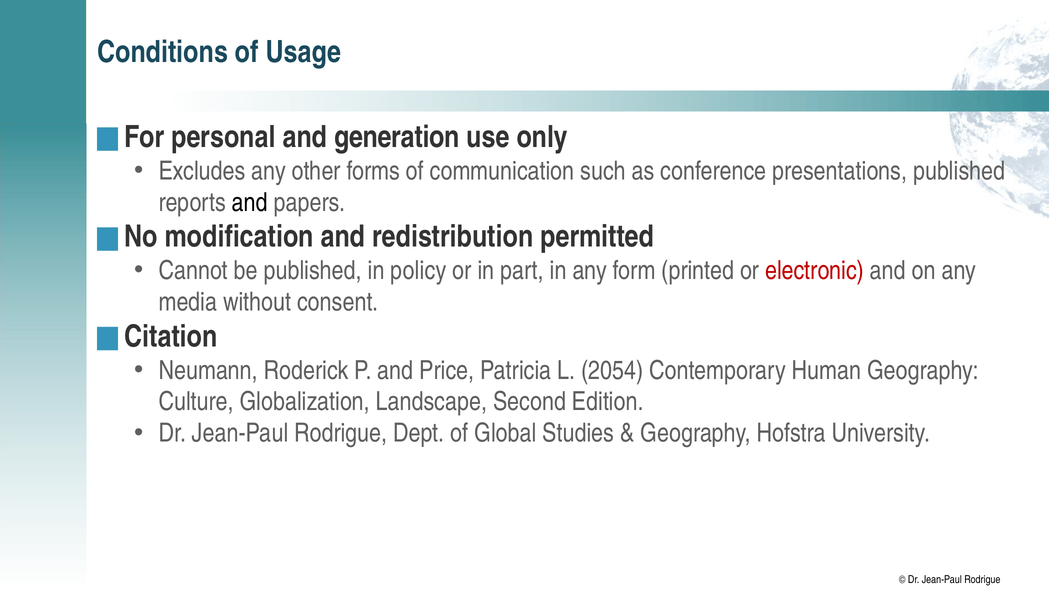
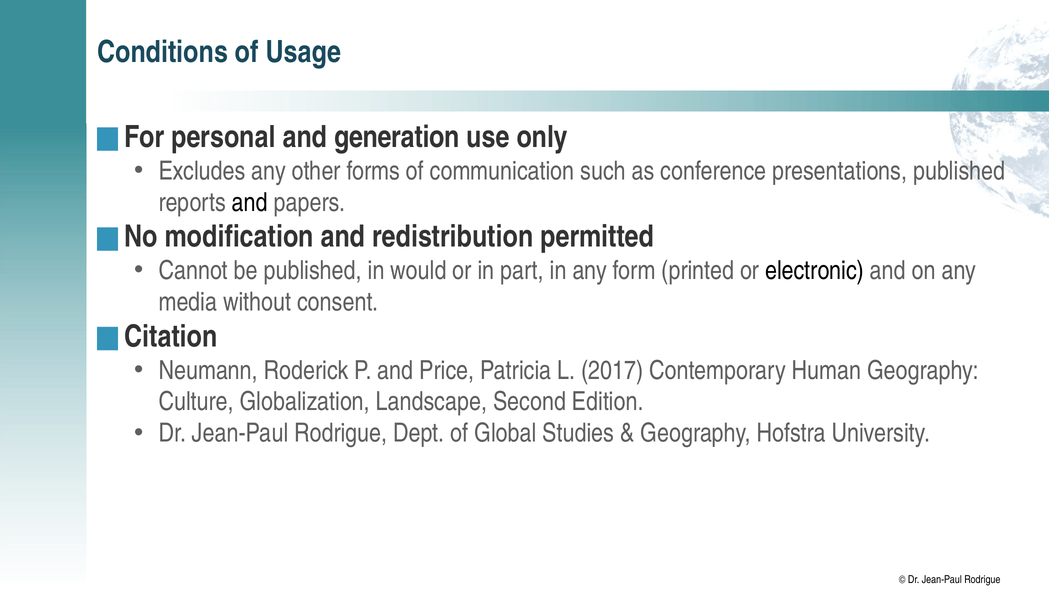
policy: policy -> would (418, 271)
electronic colour: red -> black (815, 271)
2054: 2054 -> 2017 (612, 370)
